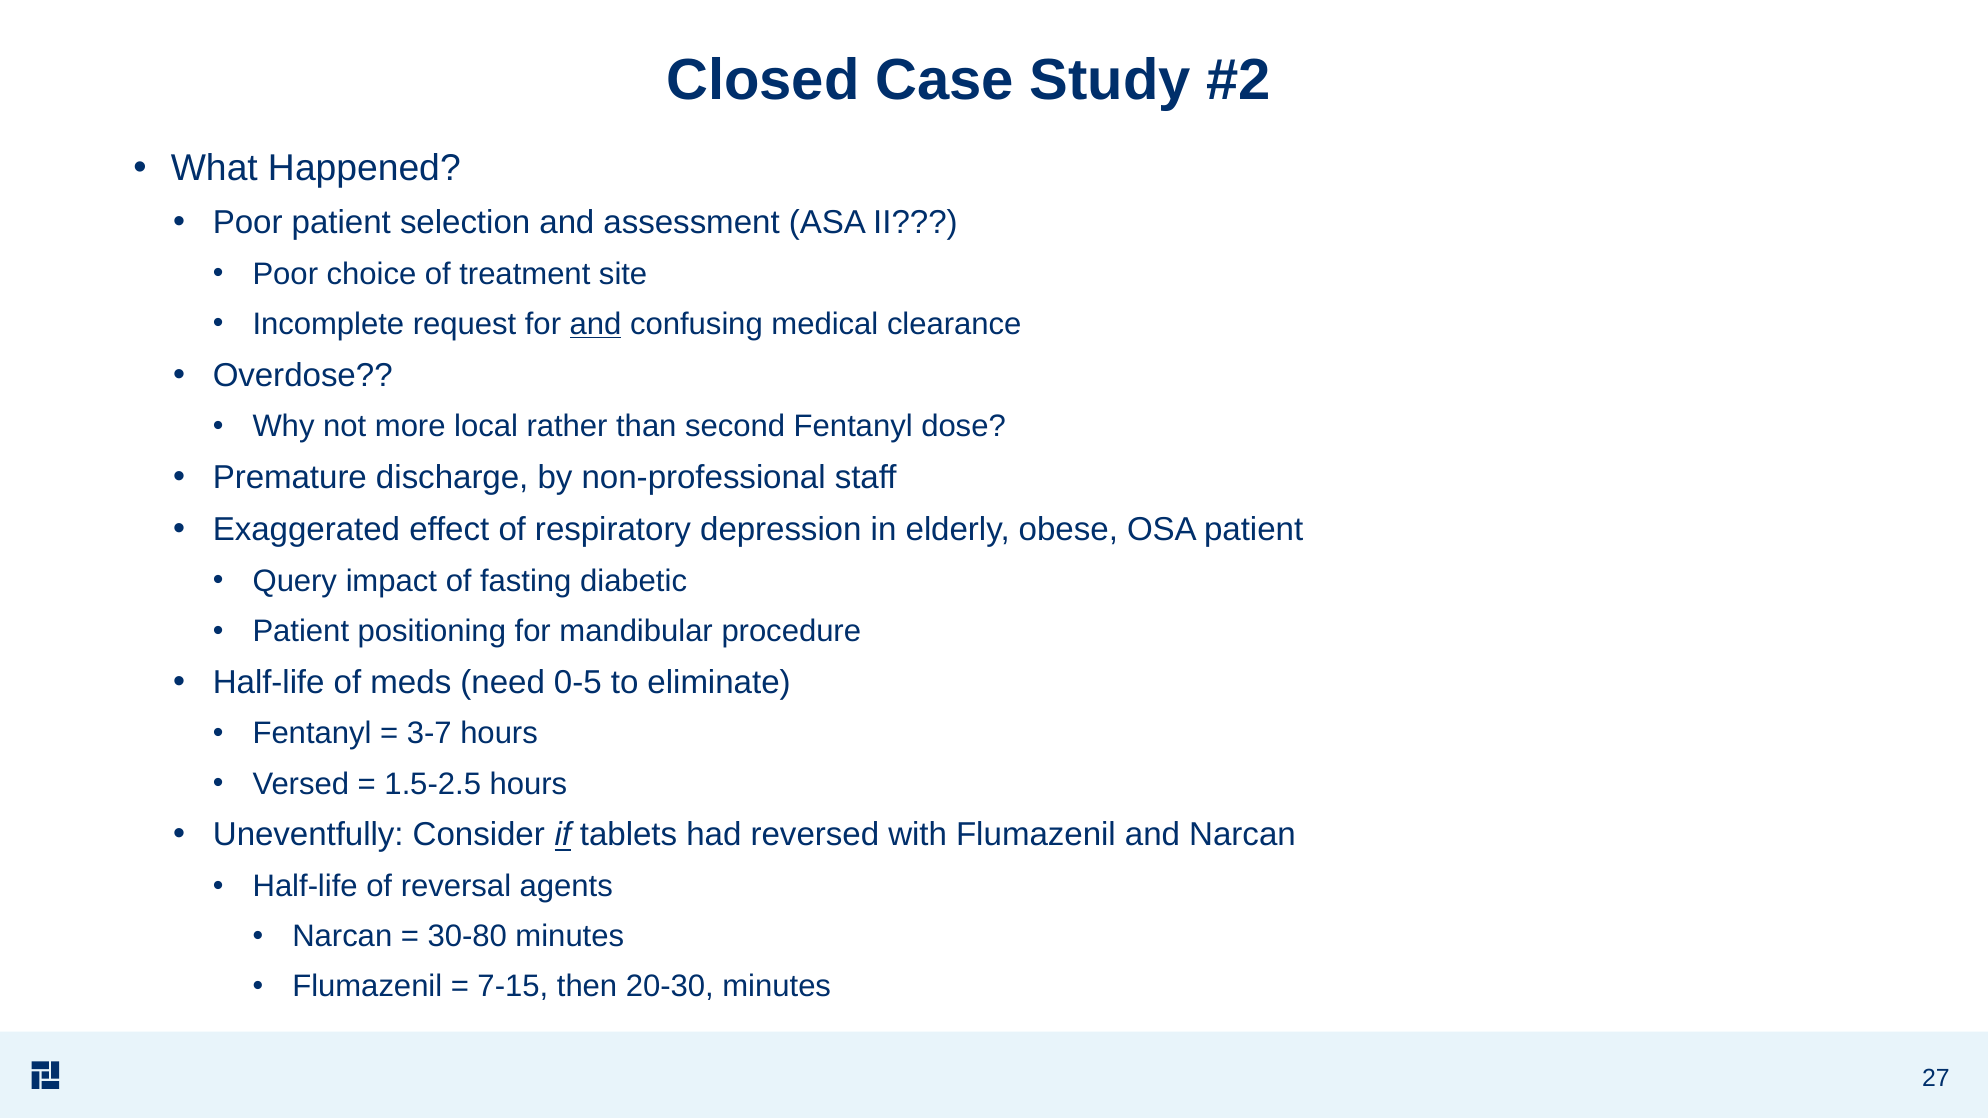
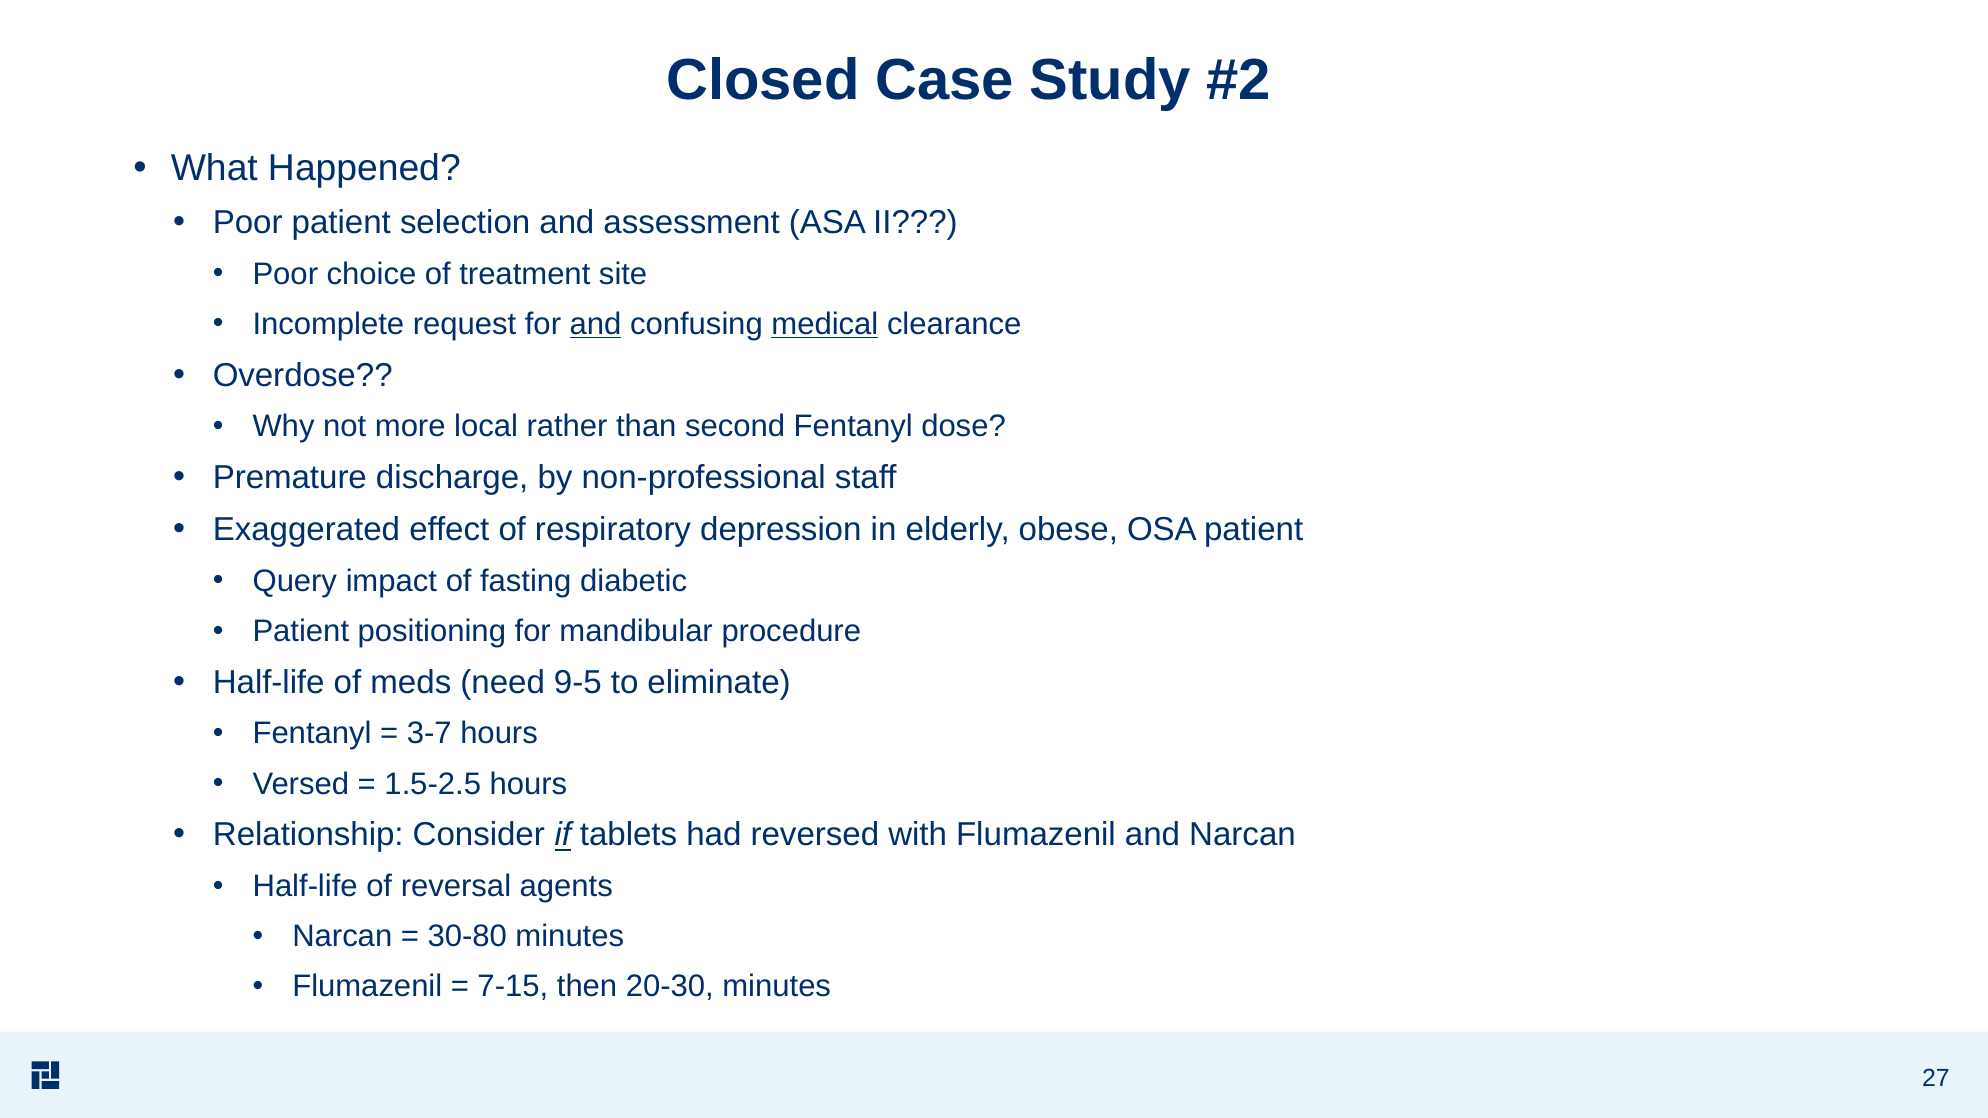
medical underline: none -> present (825, 324)
0-5: 0-5 -> 9-5 (578, 683)
Uneventfully: Uneventfully -> Relationship (308, 835)
